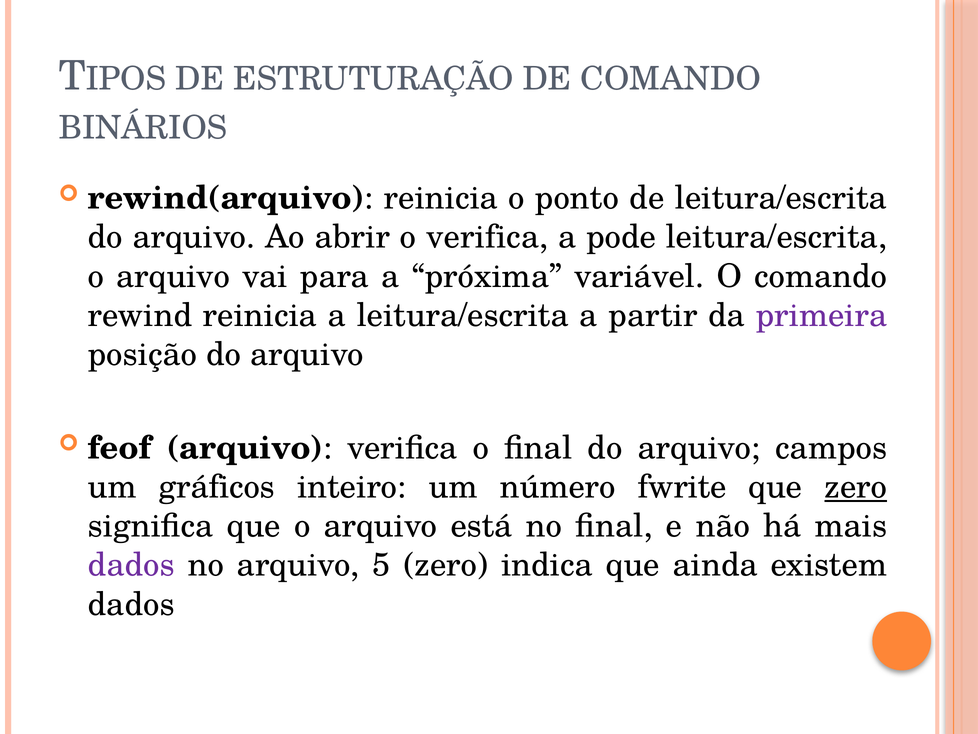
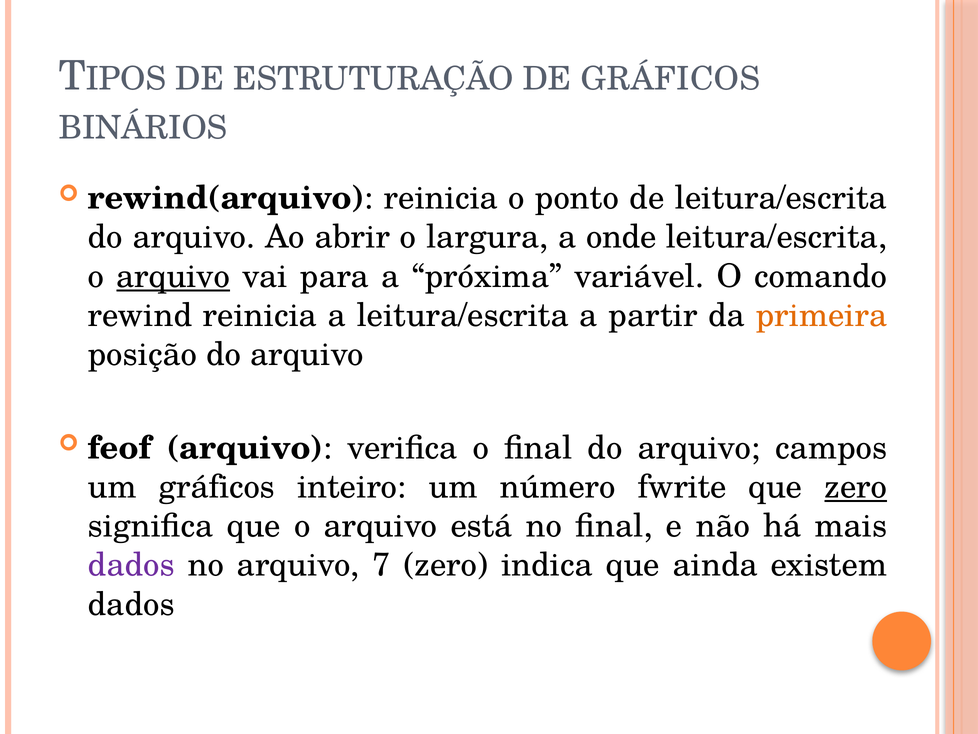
DE COMANDO: COMANDO -> GRÁFICOS (671, 79)
o verifica: verifica -> largura (487, 237)
pode: pode -> onde (621, 237)
arquivo underline: none -> present (173, 276)
primeira colour: purple -> orange (822, 315)
5: 5 -> 7 (381, 565)
